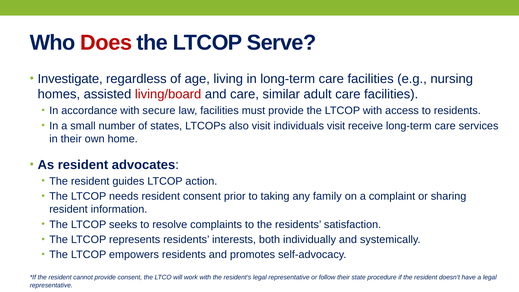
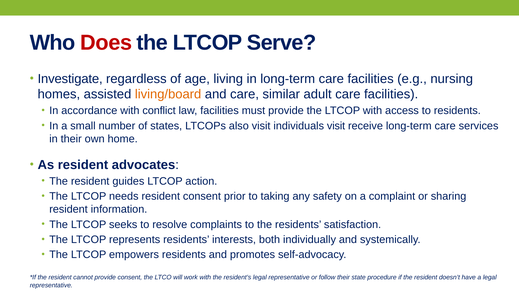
living/board colour: red -> orange (168, 94)
secure: secure -> conflict (159, 111)
family: family -> safety (327, 196)
